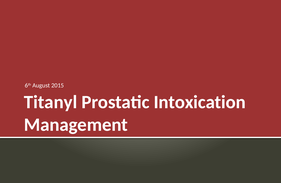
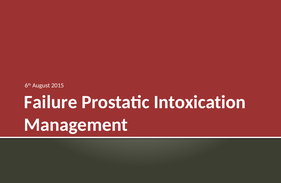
Titanyl: Titanyl -> Failure (51, 102)
